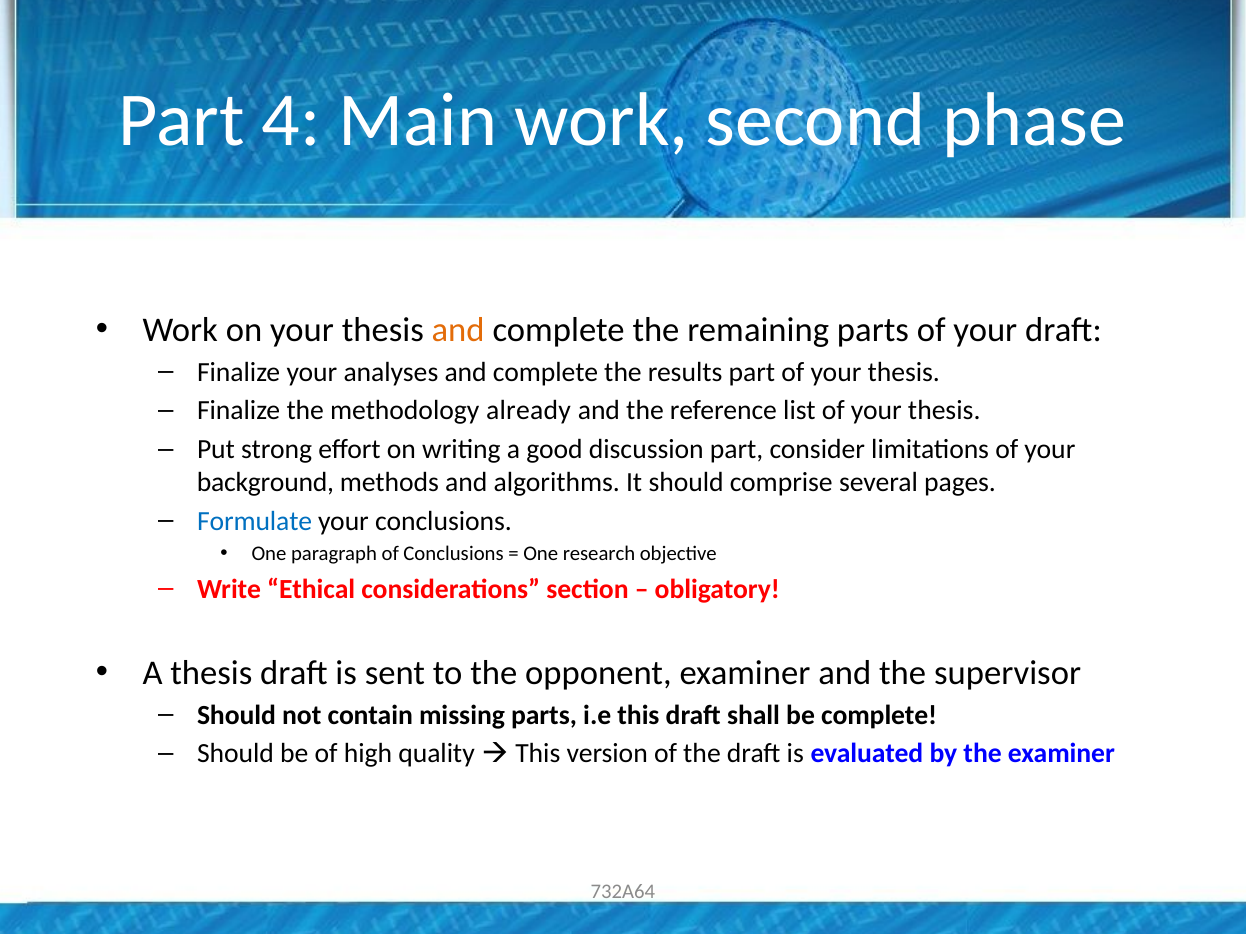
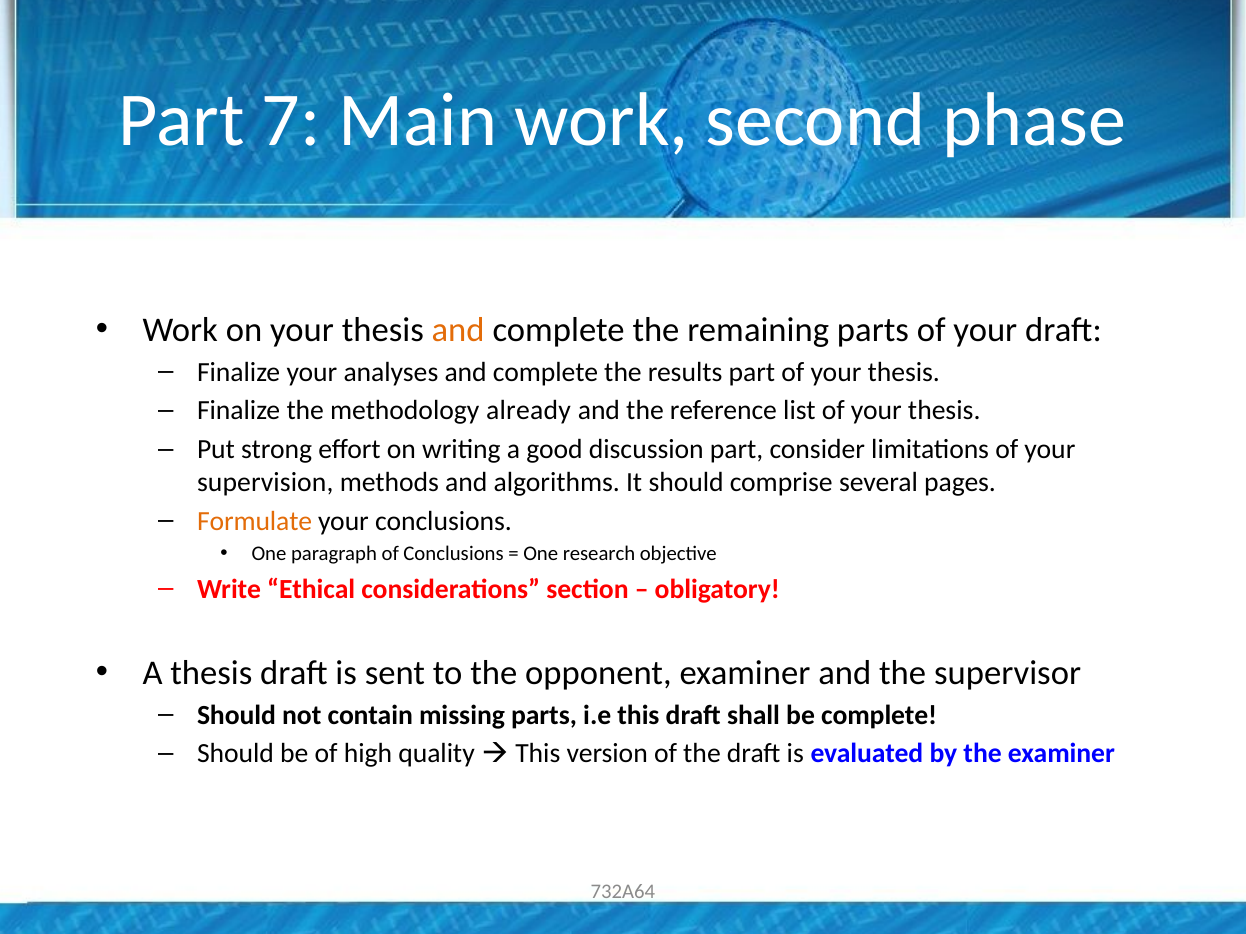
4: 4 -> 7 (291, 121)
background: background -> supervision (265, 483)
Formulate colour: blue -> orange (255, 522)
